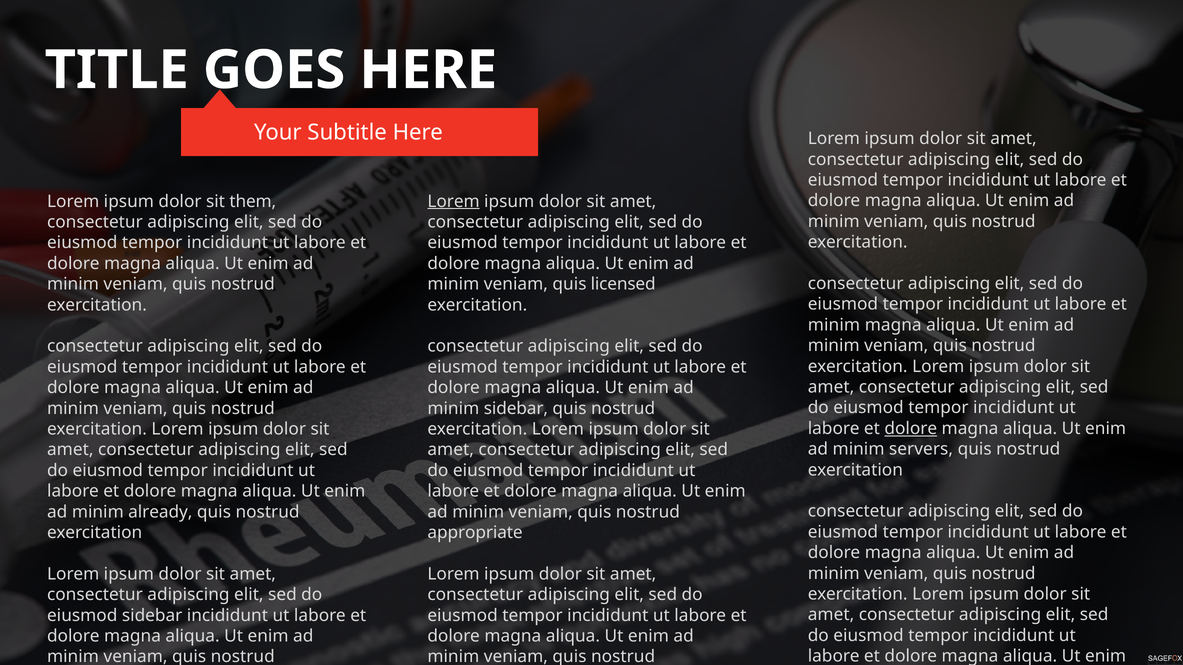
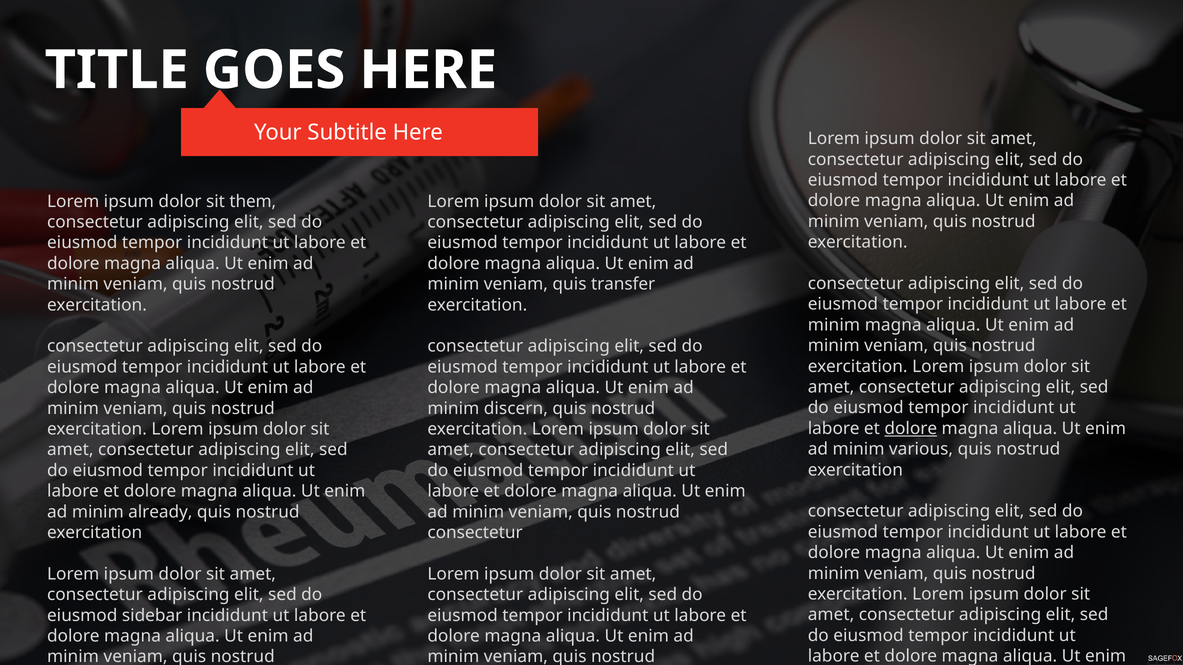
Lorem underline: present -> none (454, 201)
licensed: licensed -> transfer (623, 284)
minim sidebar: sidebar -> discern (516, 409)
servers: servers -> various (921, 449)
appropriate: appropriate -> consectetur (475, 533)
